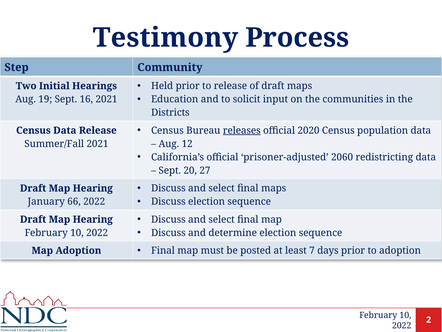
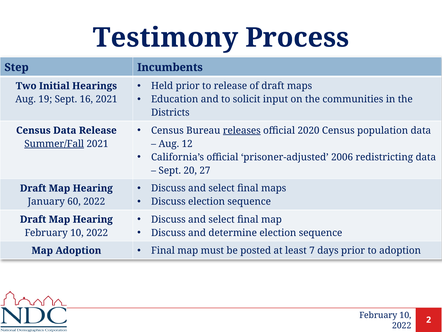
Community: Community -> Incumbents (170, 67)
Summer/Fall underline: none -> present (54, 144)
2060: 2060 -> 2006 (342, 157)
66: 66 -> 60 (74, 201)
